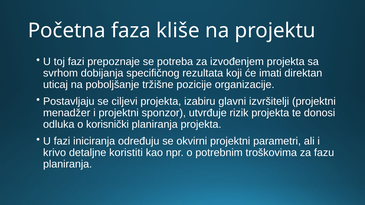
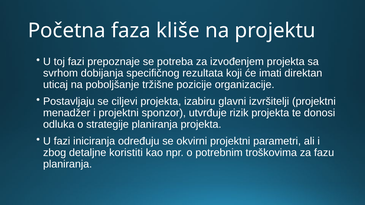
korisnički: korisnički -> strategije (107, 125)
krivo: krivo -> zbog (55, 153)
